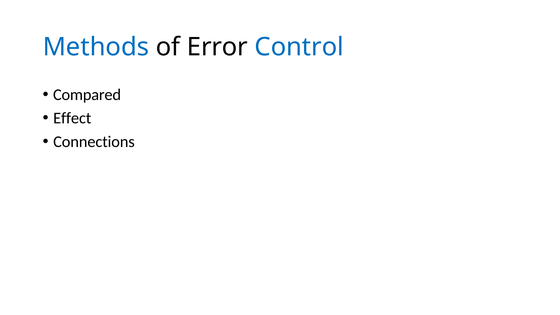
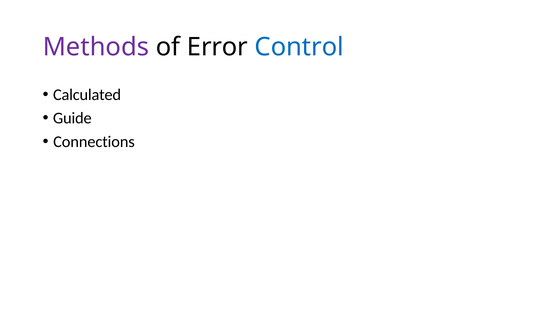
Methods colour: blue -> purple (96, 47)
Compared: Compared -> Calculated (87, 95)
Effect: Effect -> Guide (72, 118)
